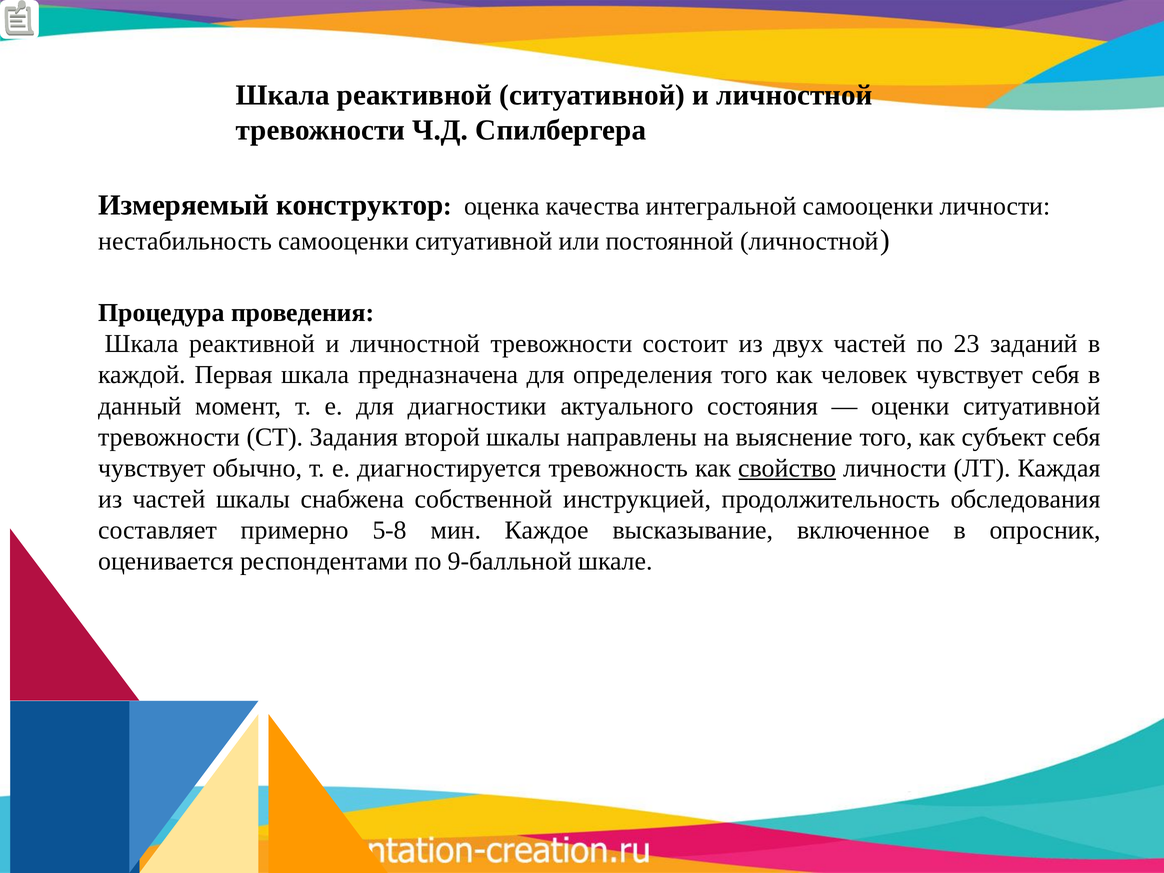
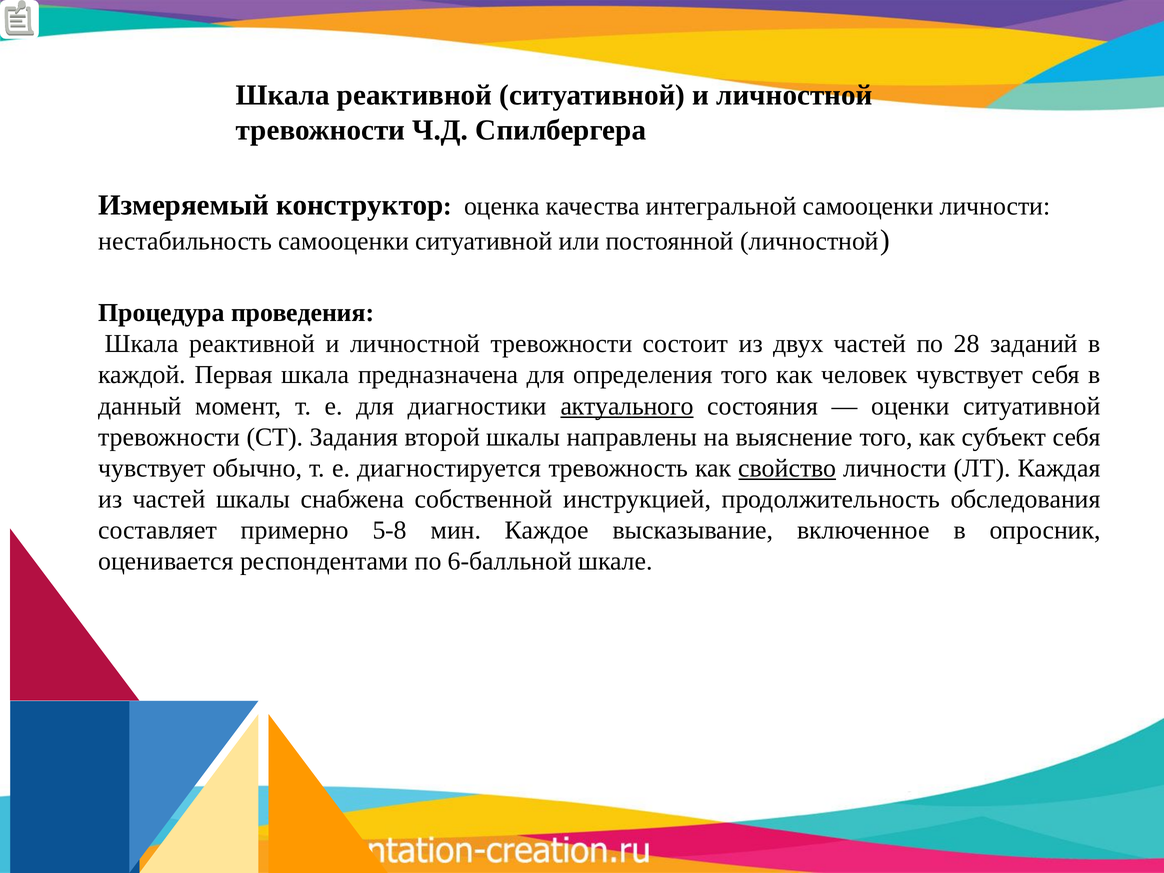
23: 23 -> 28 (967, 344)
актуального underline: none -> present (627, 406)
9-балльной: 9-балльной -> 6-балльной (510, 561)
